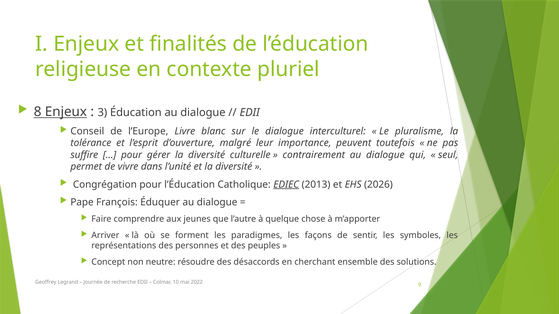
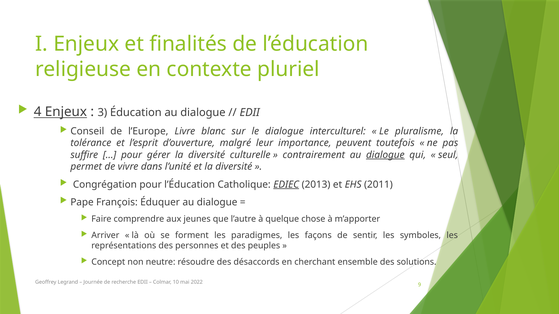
8: 8 -> 4 (38, 112)
dialogue underline: none -> present (385, 155)
2026: 2026 -> 2011 (378, 185)
